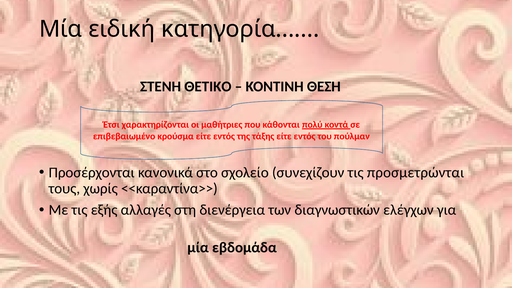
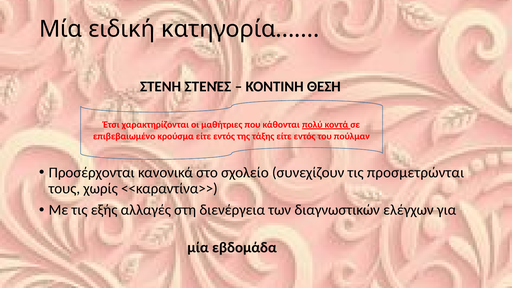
ΘΕΤΙΚΟ: ΘΕΤΙΚΟ -> ΣΤΕΝΈΣ (208, 87)
